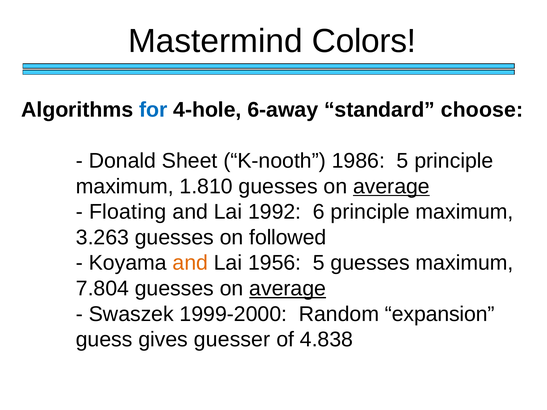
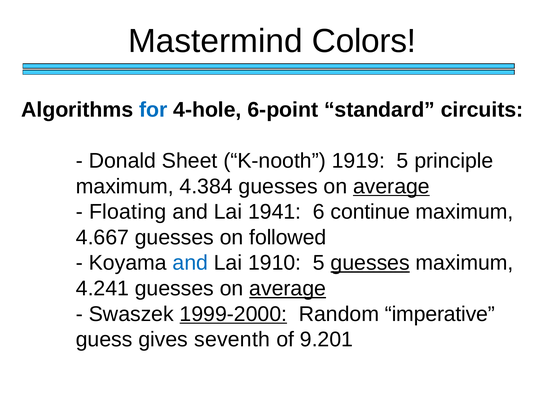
6-away: 6-away -> 6-point (283, 110)
choose: choose -> circuits (482, 110)
1986: 1986 -> 1919 (358, 161)
1.810: 1.810 -> 4.384 (206, 186)
1992: 1992 -> 1941 (275, 212)
6 principle: principle -> continue (370, 212)
3.263: 3.263 -> 4.667 (102, 238)
and colour: orange -> blue (190, 263)
1956: 1956 -> 1910 (275, 263)
guesses underline: none -> present (370, 263)
7.804: 7.804 -> 4.241 (102, 289)
1999-2000 underline: none -> present (233, 314)
expansion: expansion -> imperative (440, 314)
guesser: guesser -> seventh (232, 340)
4.838: 4.838 -> 9.201 (327, 340)
